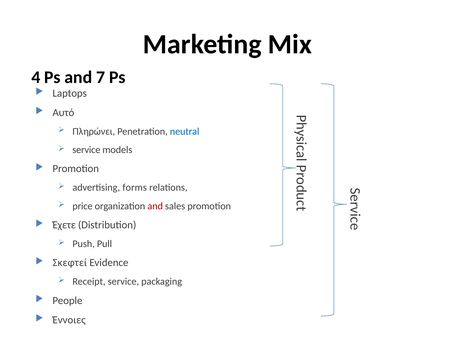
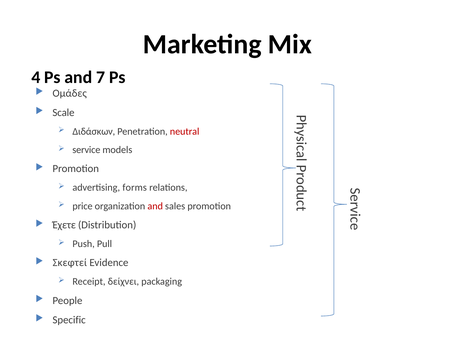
Laptops: Laptops -> Ομάδες (70, 93)
Αυτό: Αυτό -> Scale (63, 112)
Πληρώνει: Πληρώνει -> Διδάσκων (94, 131)
neutral colour: blue -> red (185, 131)
Receipt service: service -> δείχνει (123, 281)
Έννοιες: Έννοιες -> Specific (69, 319)
